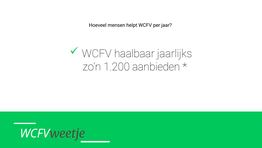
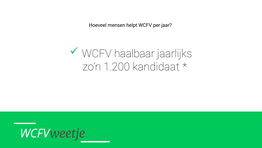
aanbieden: aanbieden -> kandidaat (156, 67)
